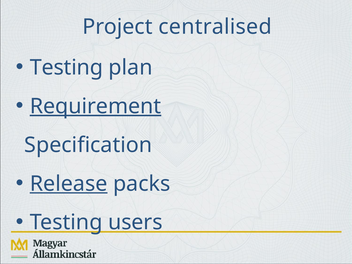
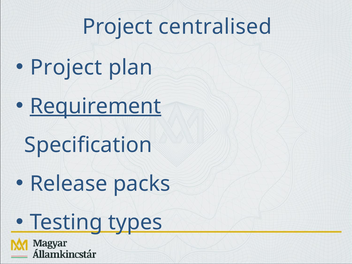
Testing: Testing -> Project (66, 68)
Release underline: present -> none (69, 184)
users: users -> types (135, 222)
